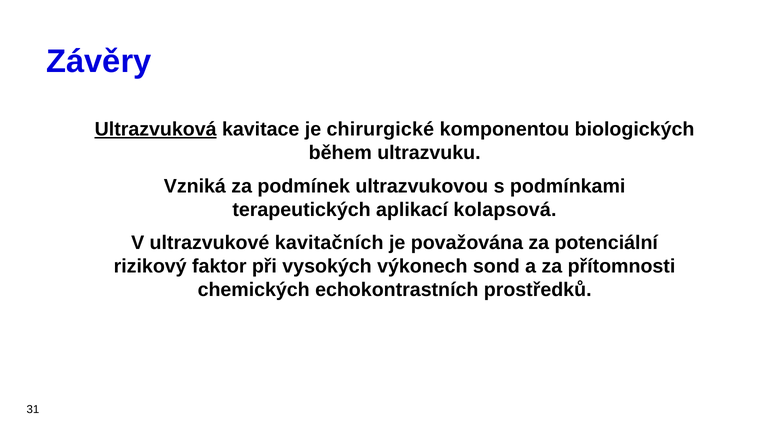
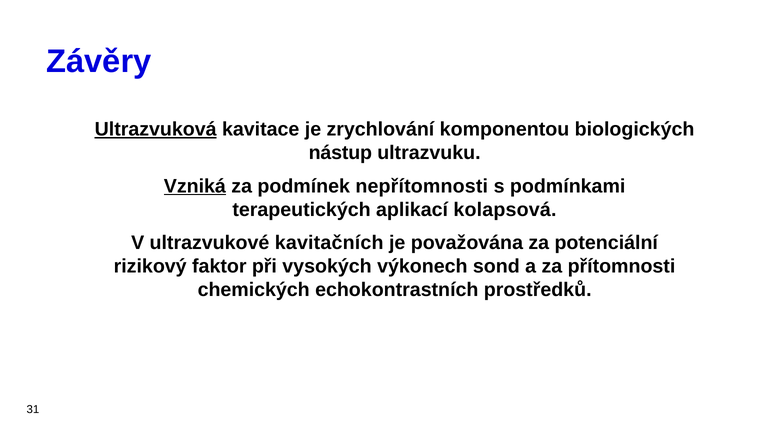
chirurgické: chirurgické -> zrychlování (380, 129)
během: během -> nástup (340, 153)
Vzniká underline: none -> present (195, 186)
ultrazvukovou: ultrazvukovou -> nepřítomnosti (422, 186)
